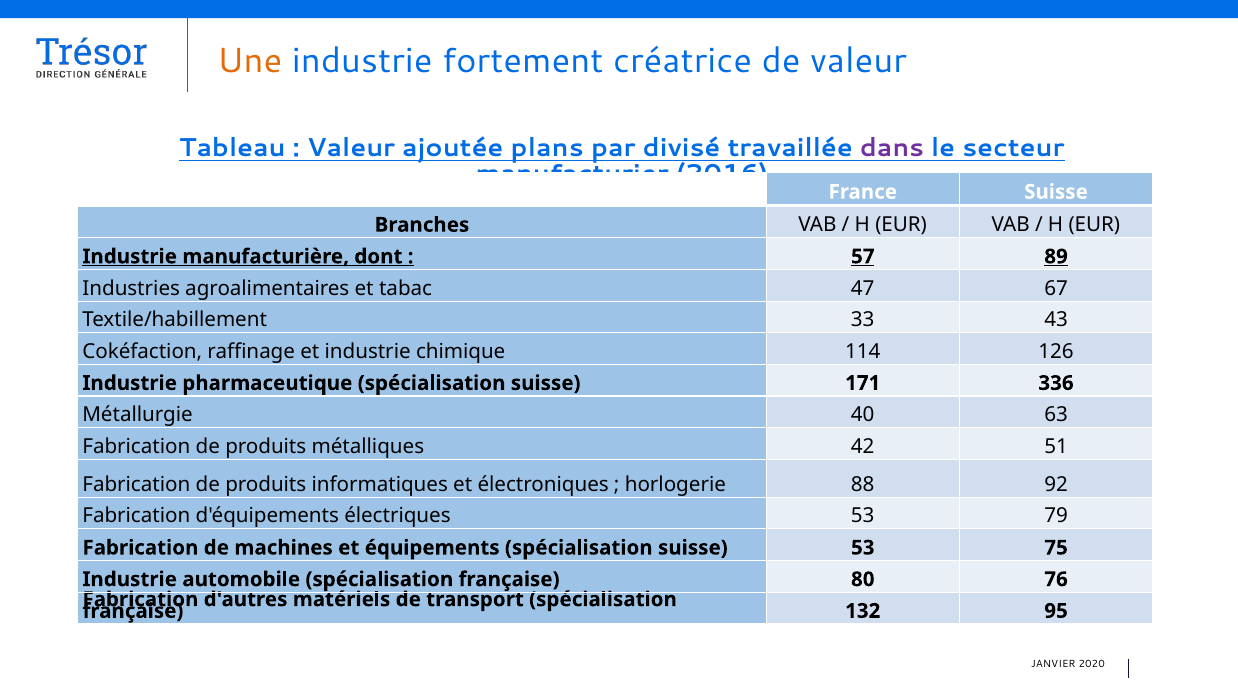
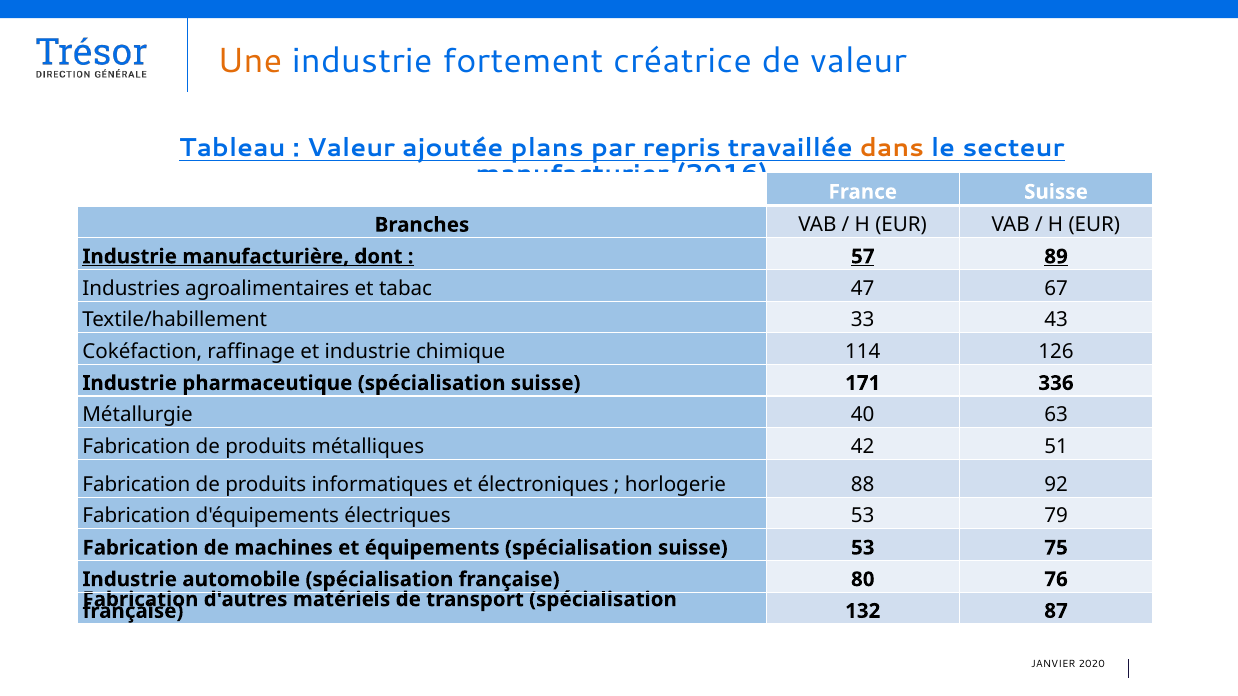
divisé: divisé -> repris (682, 148)
dans colour: purple -> orange (892, 148)
95: 95 -> 87 (1056, 611)
